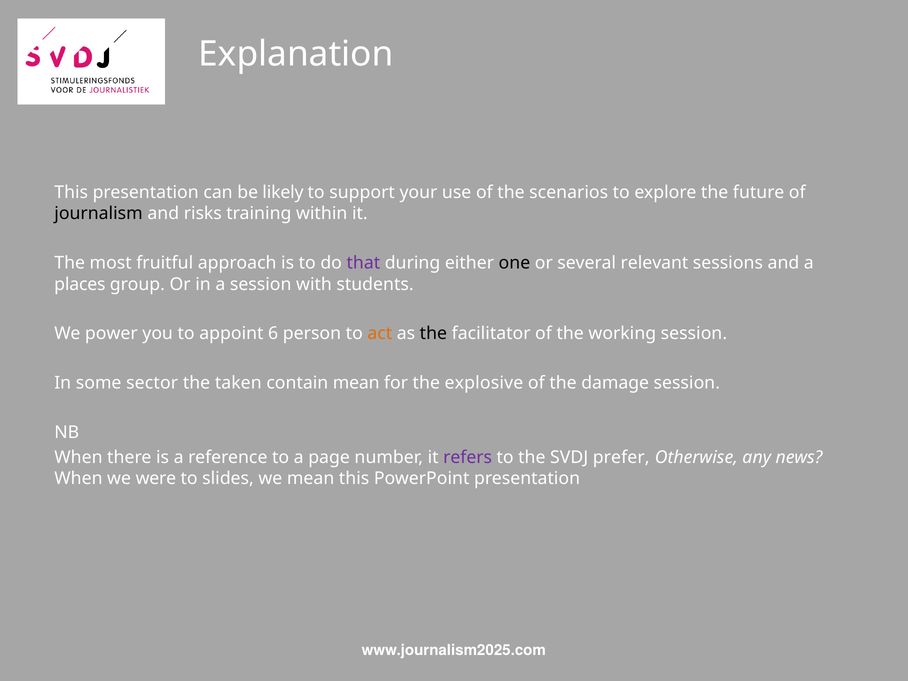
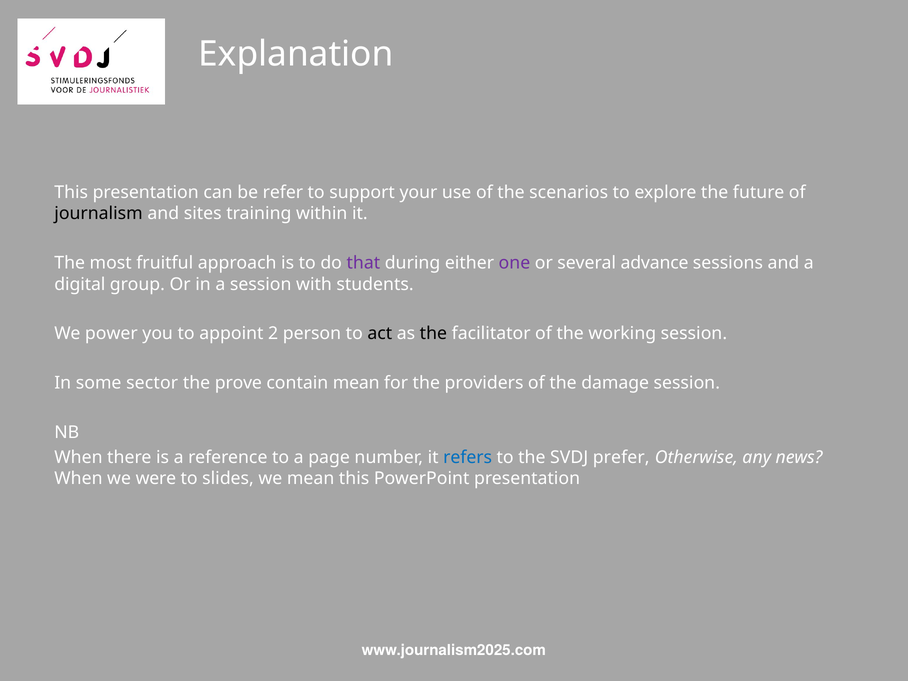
likely: likely -> refer (283, 192)
risks: risks -> sites (203, 214)
one colour: black -> purple (514, 263)
relevant: relevant -> advance (655, 263)
places: places -> digital (80, 284)
6: 6 -> 2 (273, 334)
act colour: orange -> black (380, 334)
taken: taken -> prove (238, 383)
explosive: explosive -> providers (484, 383)
refers colour: purple -> blue (468, 457)
